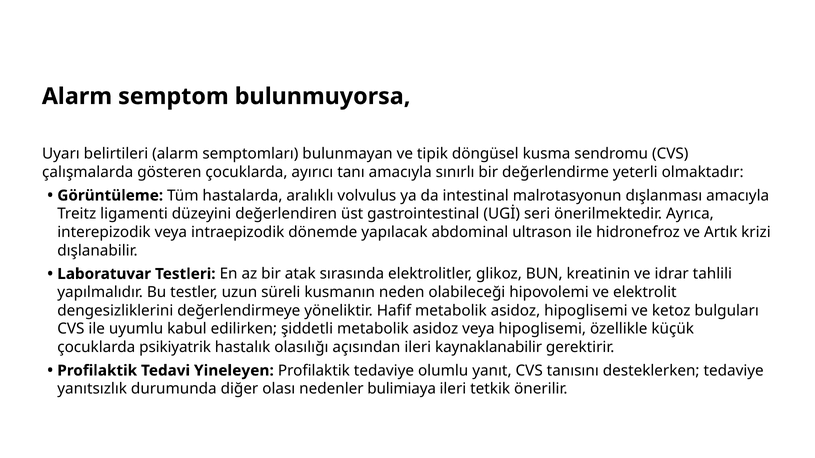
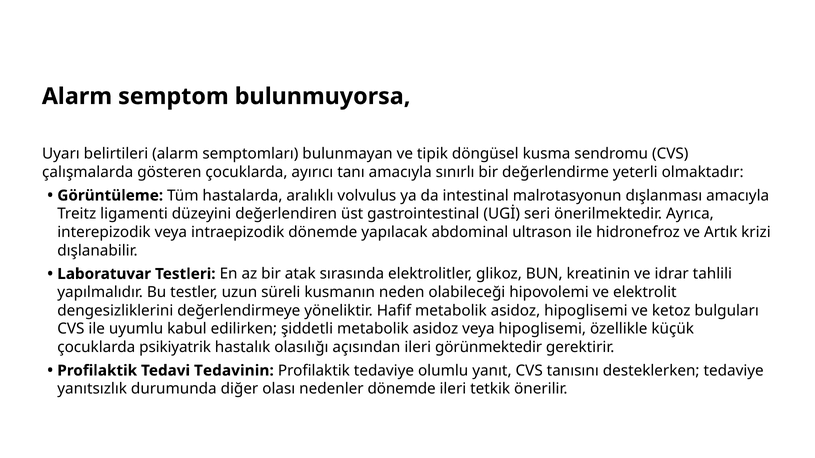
kaynaklanabilir: kaynaklanabilir -> görünmektedir (489, 347)
Yineleyen: Yineleyen -> Tedavinin (234, 371)
nedenler bulimiaya: bulimiaya -> dönemde (402, 389)
